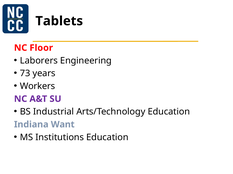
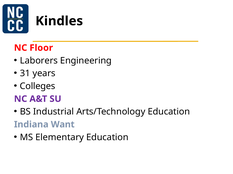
Tablets: Tablets -> Kindles (59, 21)
73: 73 -> 31 (25, 74)
Workers: Workers -> Colleges (38, 86)
Institutions: Institutions -> Elementary (60, 138)
